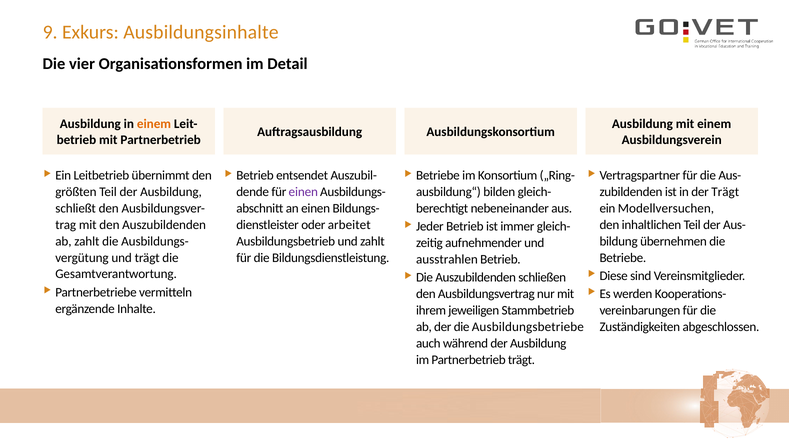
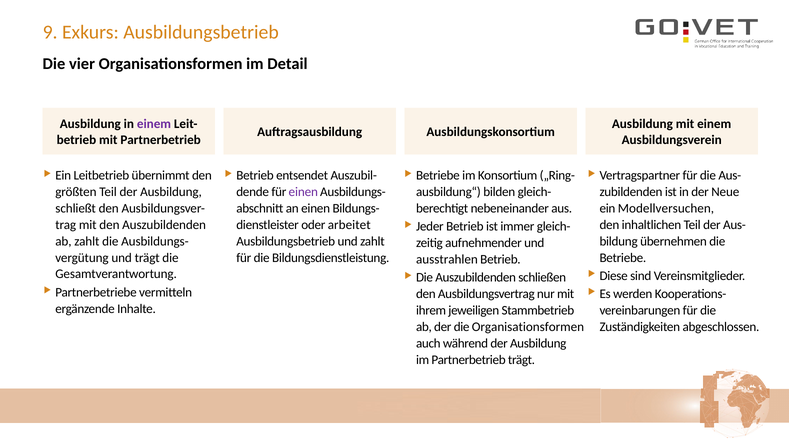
Exkurs Ausbildungsinhalte: Ausbildungsinhalte -> Ausbildungsbetrieb (201, 32)
einem colour: orange -> purple (154, 124)
der Trägt: Trägt -> Neue (725, 192)
die Ausbildungsbetriebe: Ausbildungsbetriebe -> Organisationsformen (528, 327)
